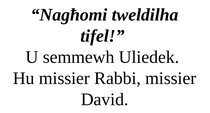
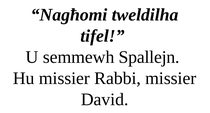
Uliedek: Uliedek -> Spallejn (149, 57)
